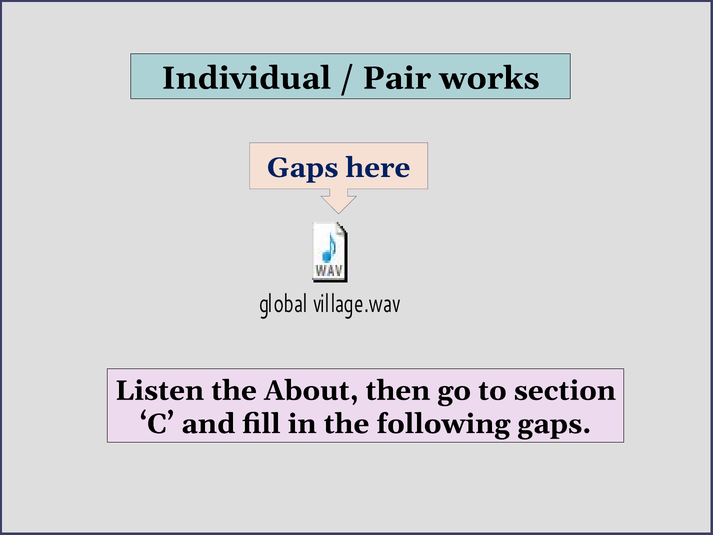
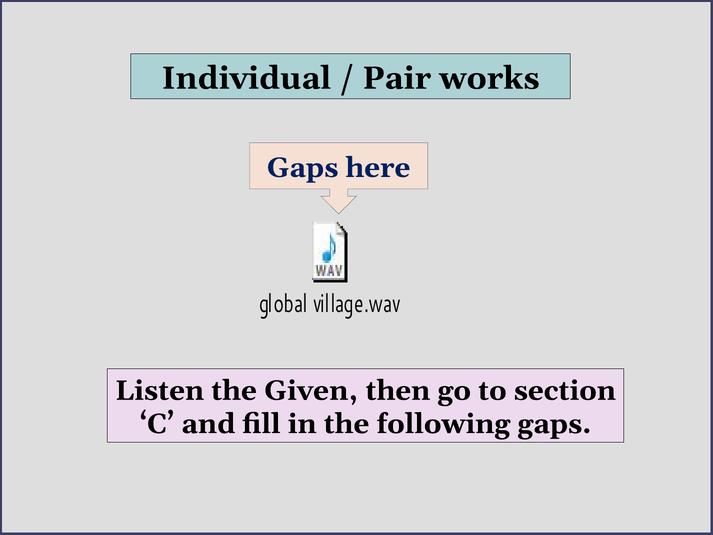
About: About -> Given (311, 390)
